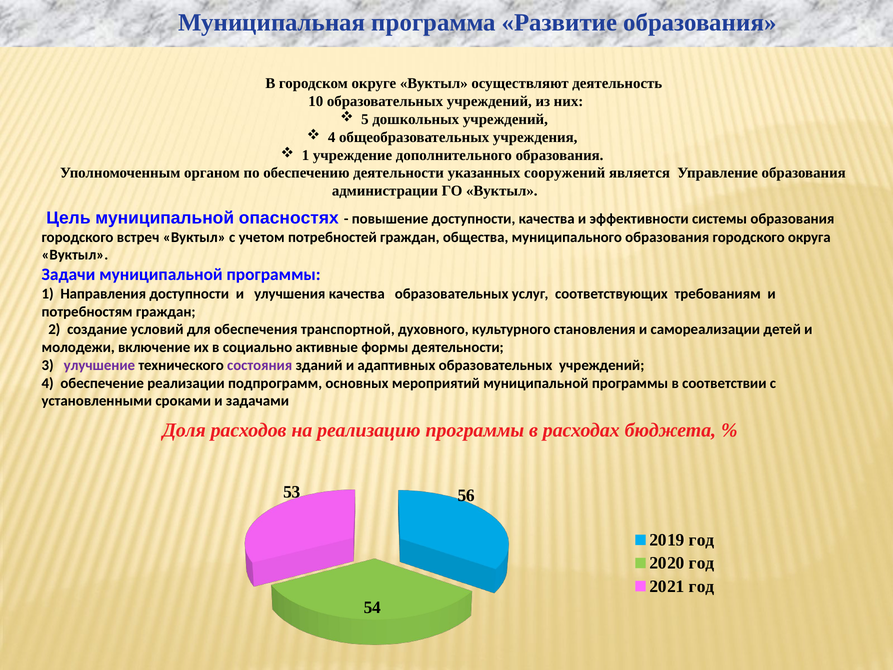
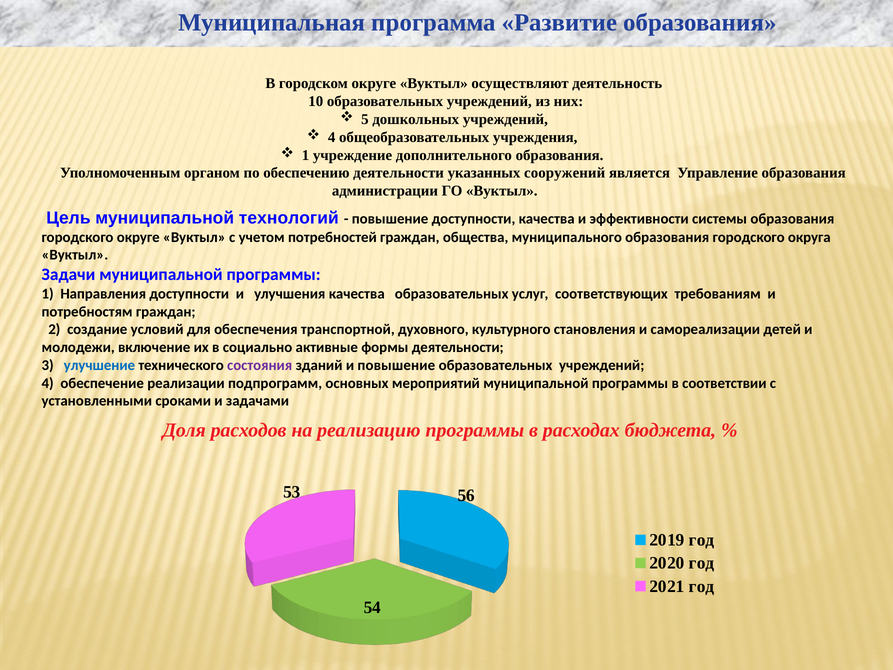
опасностях: опасностях -> технологий (289, 218)
городского встреч: встреч -> округе (138, 237)
улучшение colour: purple -> blue (99, 365)
и адаптивных: адаптивных -> повышение (396, 365)
